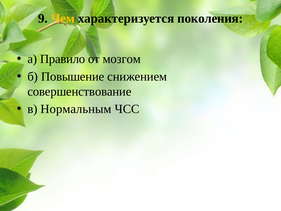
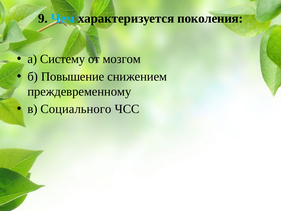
Чем colour: yellow -> light blue (63, 18)
Правило: Правило -> Систему (63, 59)
совершенствование: совершенствование -> преждевременному (79, 91)
Нормальным: Нормальным -> Социального (76, 109)
